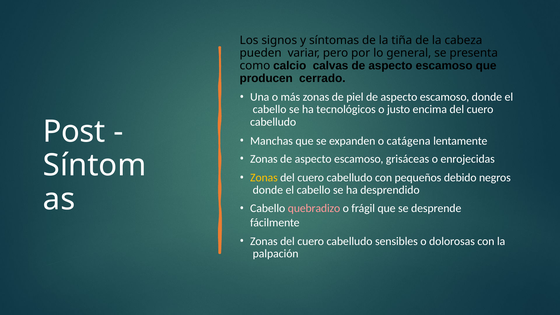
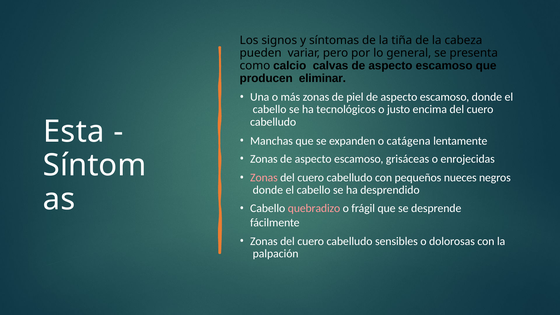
cerrado: cerrado -> eliminar (322, 78)
Post: Post -> Esta (74, 132)
Zonas colour: yellow -> pink (264, 178)
debido: debido -> nueces (460, 178)
